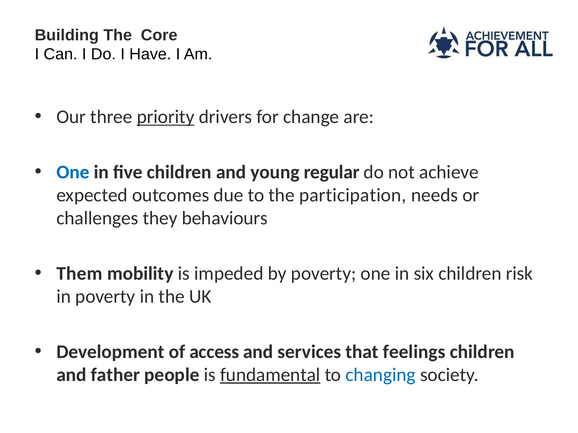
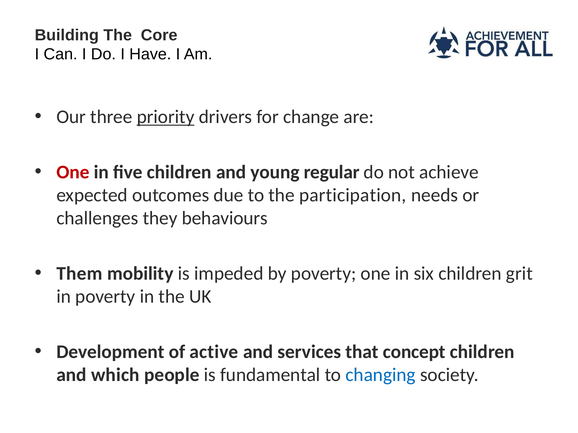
One colour: blue -> red (73, 172)
risk: risk -> grit (519, 274)
access: access -> active (214, 352)
feelings: feelings -> concept (414, 352)
father: father -> which (115, 375)
fundamental underline: present -> none (270, 375)
